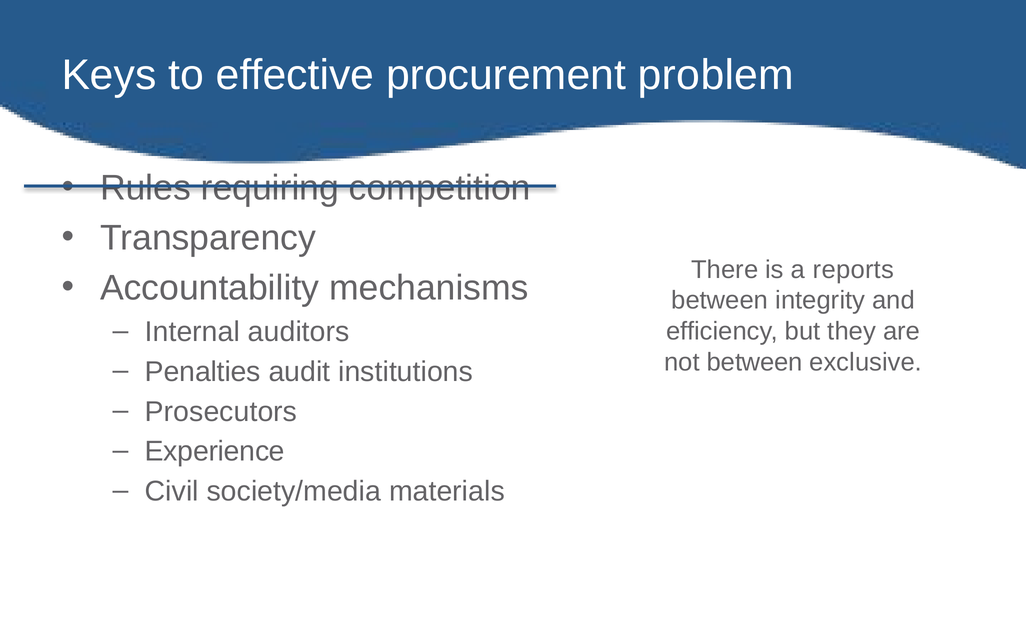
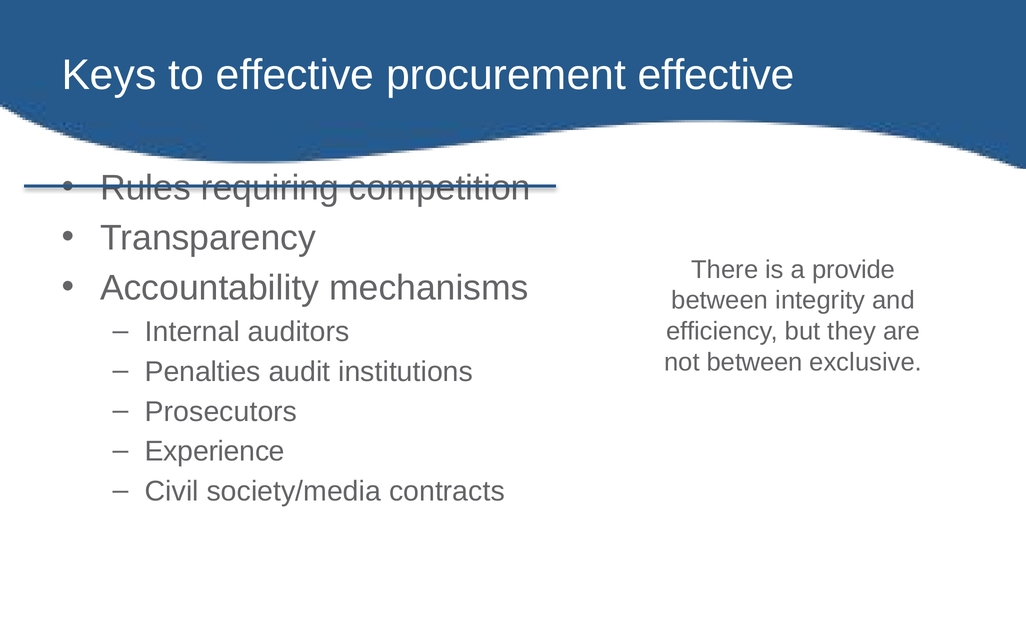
procurement problem: problem -> effective (716, 75)
reports: reports -> provide (854, 269)
materials: materials -> contracts (447, 491)
